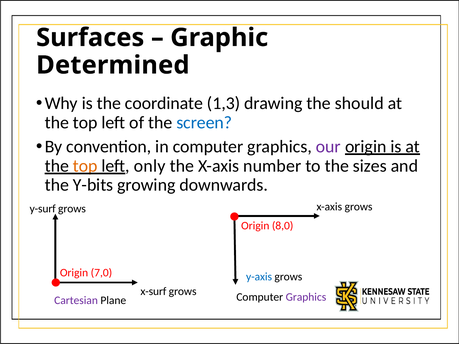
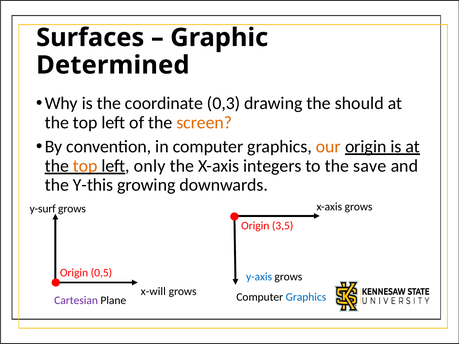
1,3: 1,3 -> 0,3 (224, 103)
screen colour: blue -> orange (204, 123)
our colour: purple -> orange (328, 147)
number: number -> integers (272, 166)
sizes: sizes -> save (370, 166)
Y-bits: Y-bits -> Y-this (93, 185)
8,0: 8,0 -> 3,5 (283, 226)
7,0: 7,0 -> 0,5 (101, 273)
x-surf: x-surf -> x-will (153, 291)
Graphics colour: purple -> blue (306, 297)
